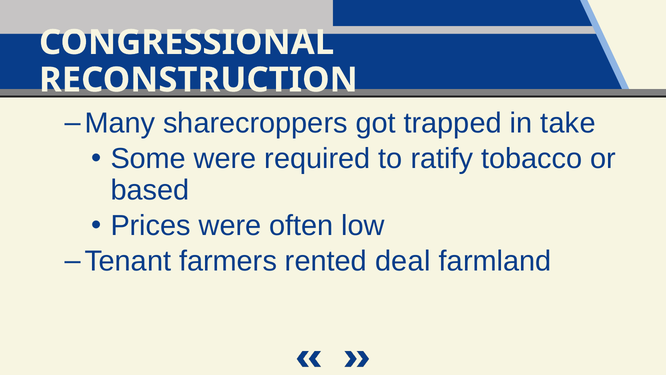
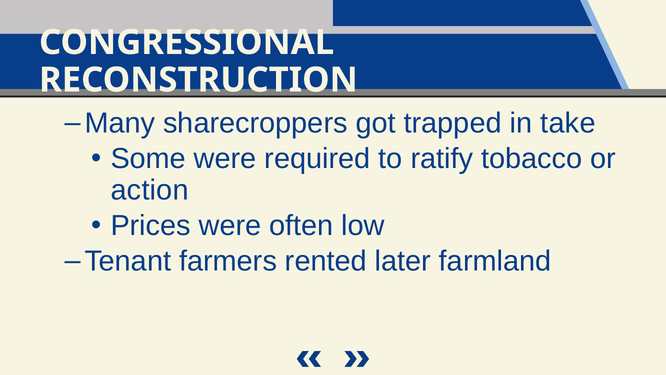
based: based -> action (150, 190)
deal: deal -> later (403, 261)
